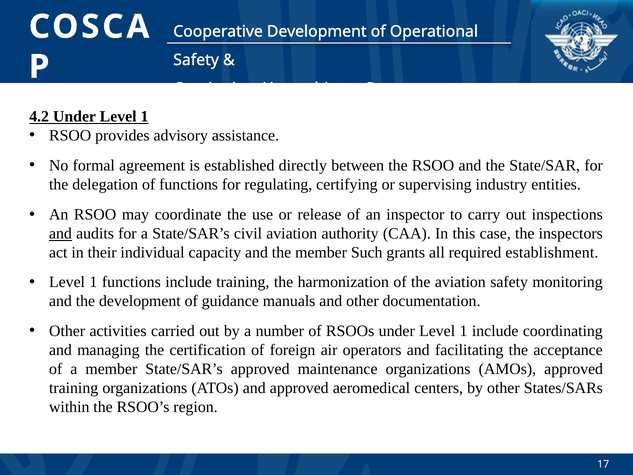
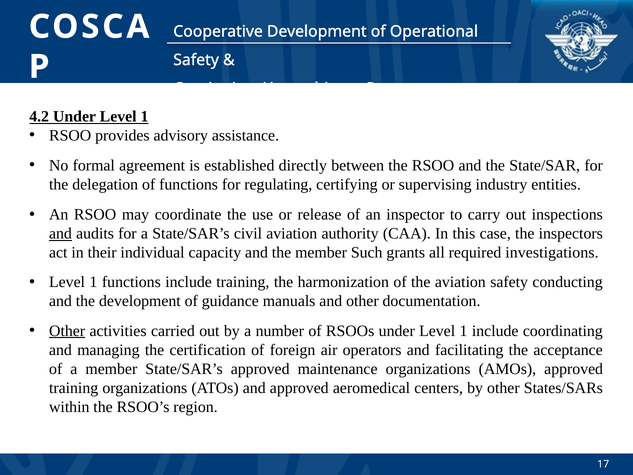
establishment: establishment -> investigations (552, 253)
monitoring: monitoring -> conducting (568, 282)
Other underline: none -> present (67, 331)
